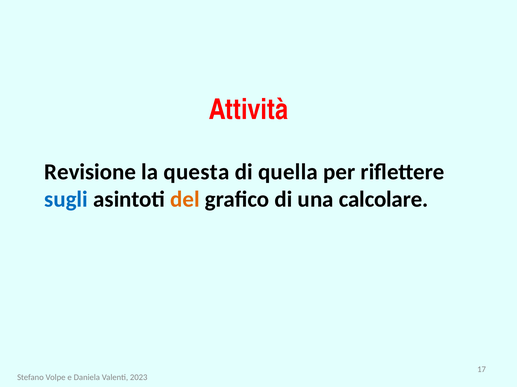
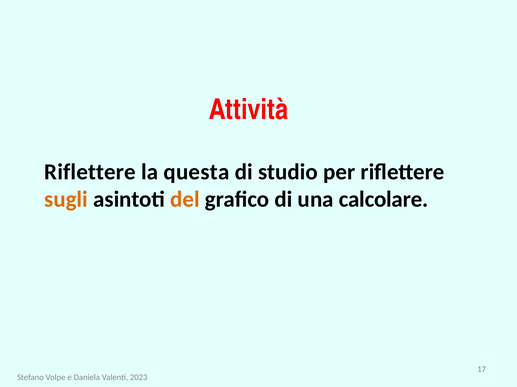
Revisione: Revisione -> Riflettere (90, 172)
quella: quella -> studio (288, 172)
sugli colour: blue -> orange (66, 200)
